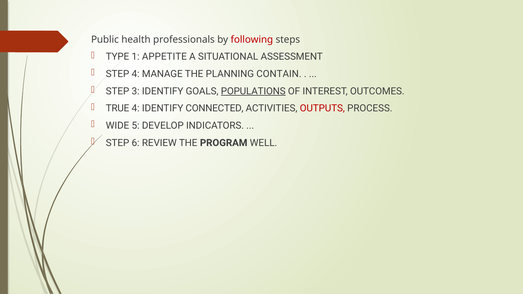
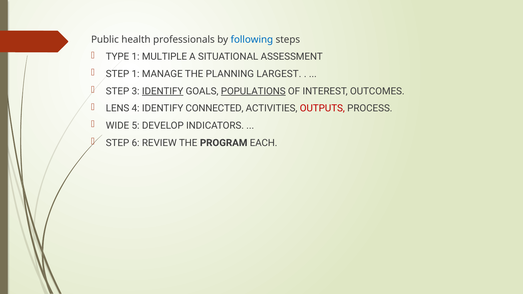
following colour: red -> blue (252, 40)
APPETITE: APPETITE -> MULTIPLE (165, 57)
STEP 4: 4 -> 1 (136, 74)
CONTAIN: CONTAIN -> LARGEST (279, 74)
IDENTIFY underline: none -> present (163, 91)
TRUE: TRUE -> LENS (118, 108)
WELL: WELL -> EACH (264, 143)
